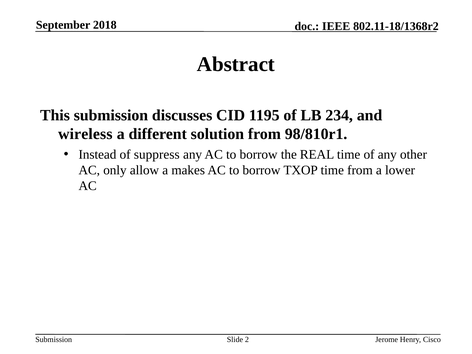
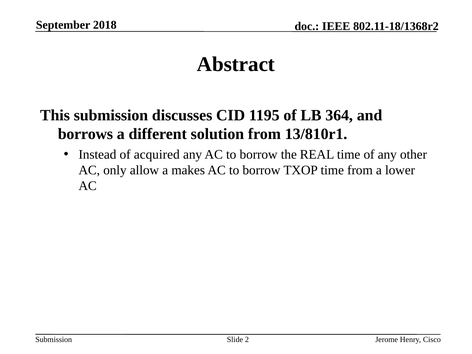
234: 234 -> 364 (339, 115)
wireless: wireless -> borrows (85, 134)
98/810r1: 98/810r1 -> 13/810r1 (316, 134)
suppress: suppress -> acquired (157, 154)
